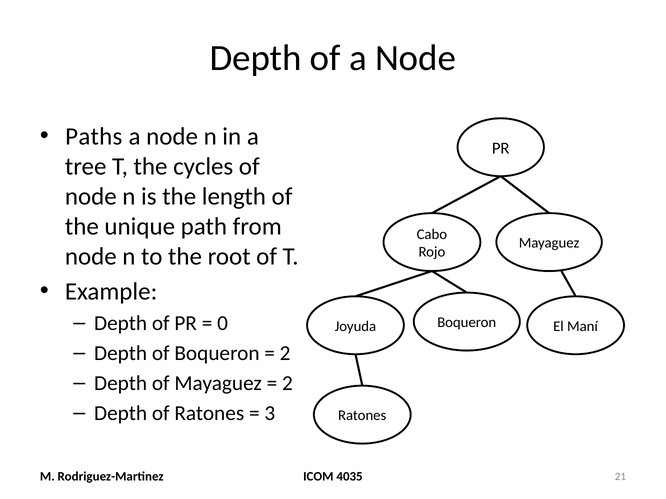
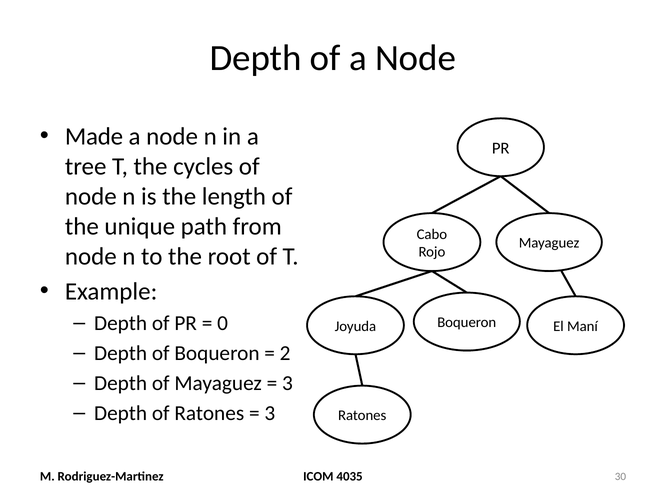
Paths: Paths -> Made (94, 137)
2: 2 -> 3 (288, 384)
21: 21 -> 30 (620, 477)
